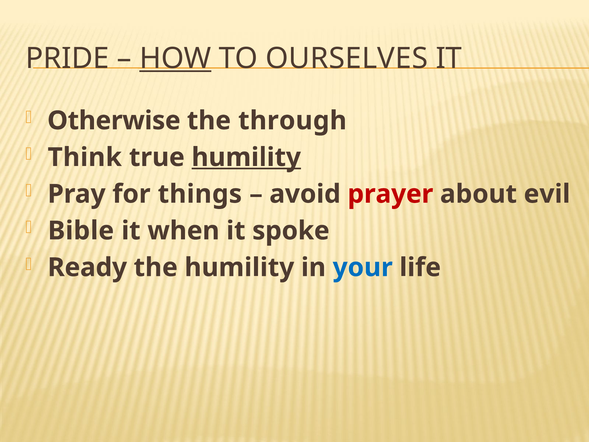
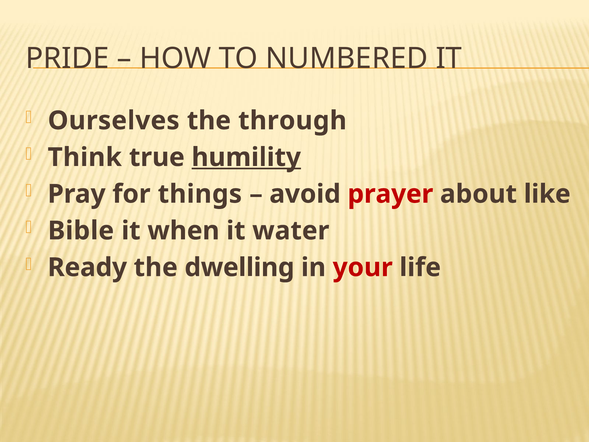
HOW underline: present -> none (175, 58)
OURSELVES: OURSELVES -> NUMBERED (347, 58)
Otherwise: Otherwise -> Ourselves (114, 121)
evil: evil -> like (547, 194)
spoke: spoke -> water (291, 231)
the humility: humility -> dwelling (240, 267)
your colour: blue -> red (363, 267)
